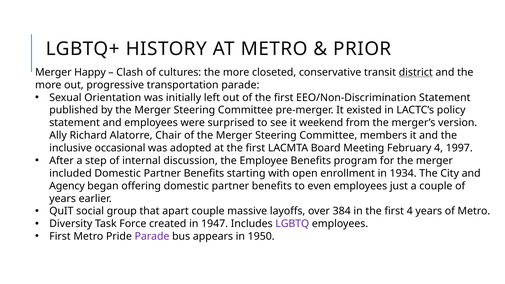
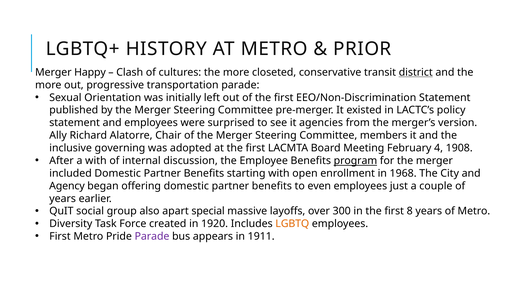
weekend: weekend -> agencies (321, 123)
occasional: occasional -> governing (120, 148)
1997: 1997 -> 1908 (459, 148)
a step: step -> with (96, 161)
program underline: none -> present (355, 161)
1934: 1934 -> 1968 (403, 173)
that: that -> also (150, 211)
apart couple: couple -> special (208, 211)
384: 384 -> 300 (342, 211)
first 4: 4 -> 8 (410, 211)
1947: 1947 -> 1920 (215, 224)
LGBTQ colour: purple -> orange (292, 224)
1950: 1950 -> 1911 (261, 236)
